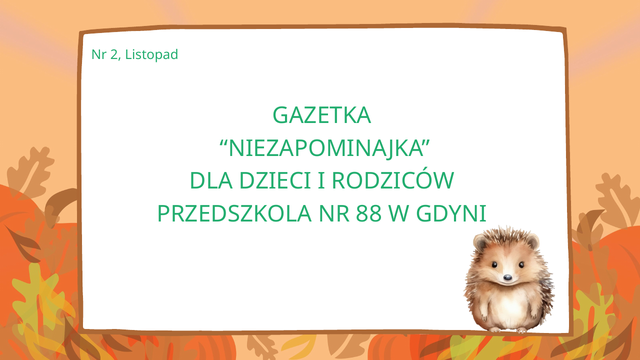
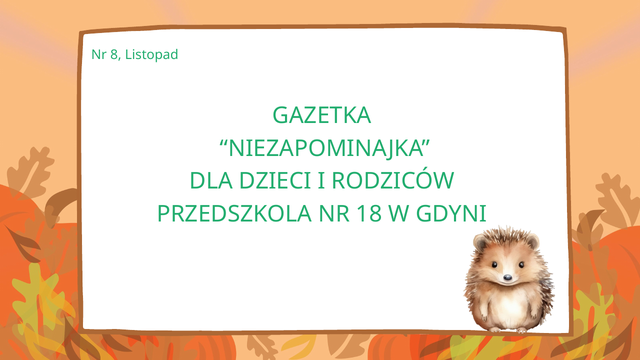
2: 2 -> 8 (116, 55)
88: 88 -> 18 (369, 214)
